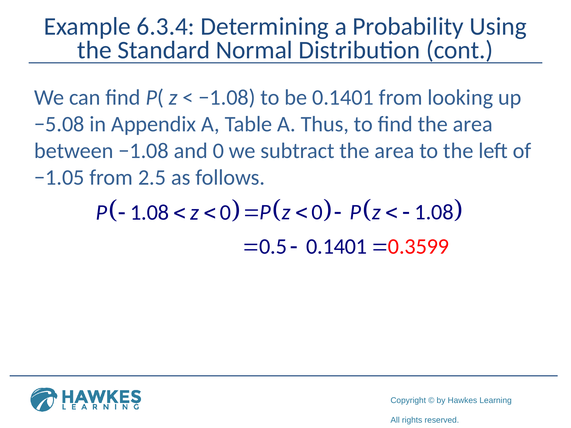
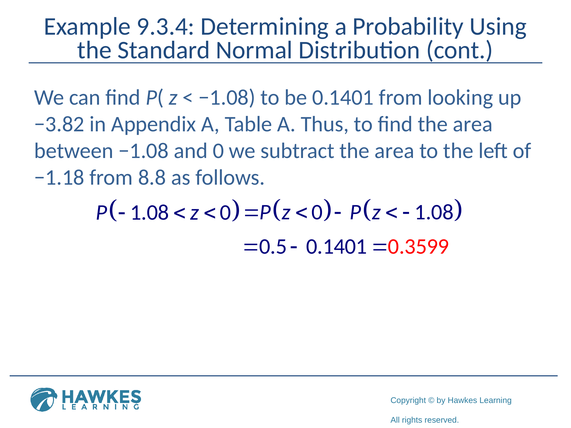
6.3.4: 6.3.4 -> 9.3.4 (166, 26)
−5.08: −5.08 -> −3.82 (59, 124)
−1.05: −1.05 -> −1.18 (59, 178)
2.5: 2.5 -> 8.8 (152, 178)
